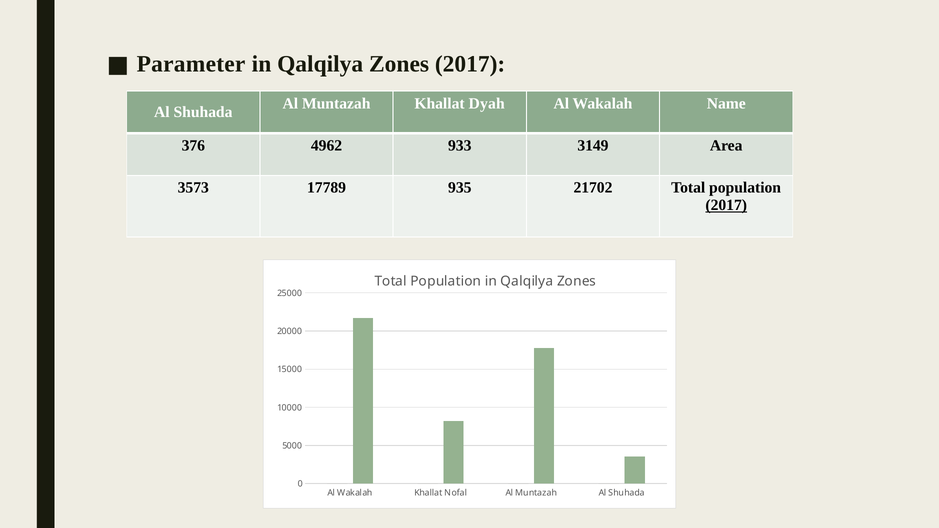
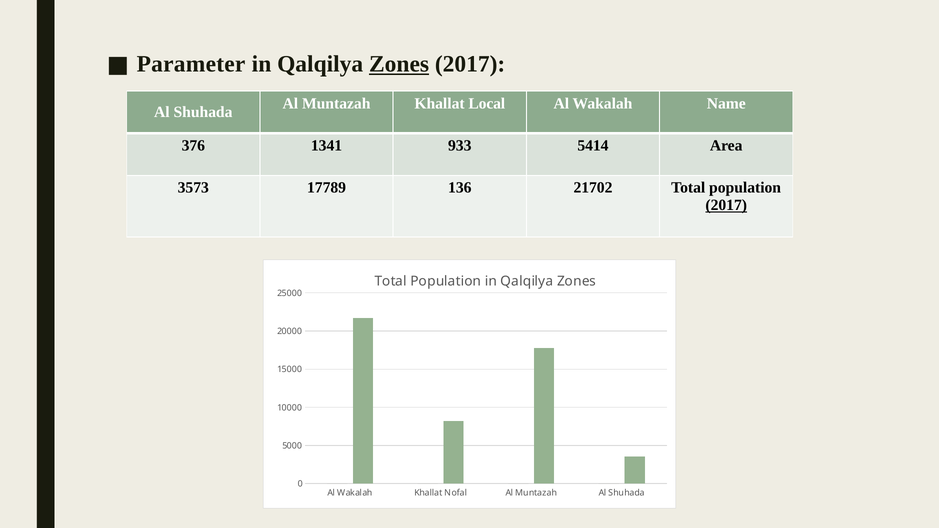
Zones underline: none -> present (399, 64)
Dyah: Dyah -> Local (487, 104)
4962: 4962 -> 1341 (327, 146)
3149: 3149 -> 5414 (593, 146)
935: 935 -> 136 (460, 188)
